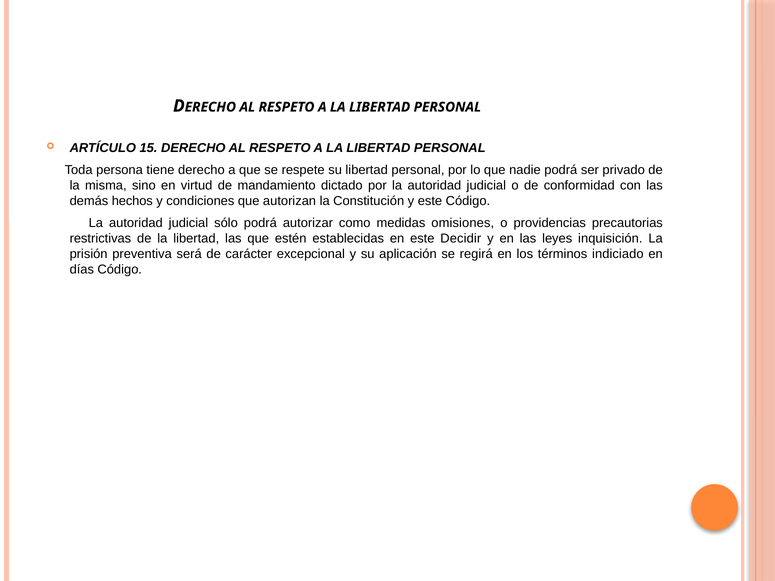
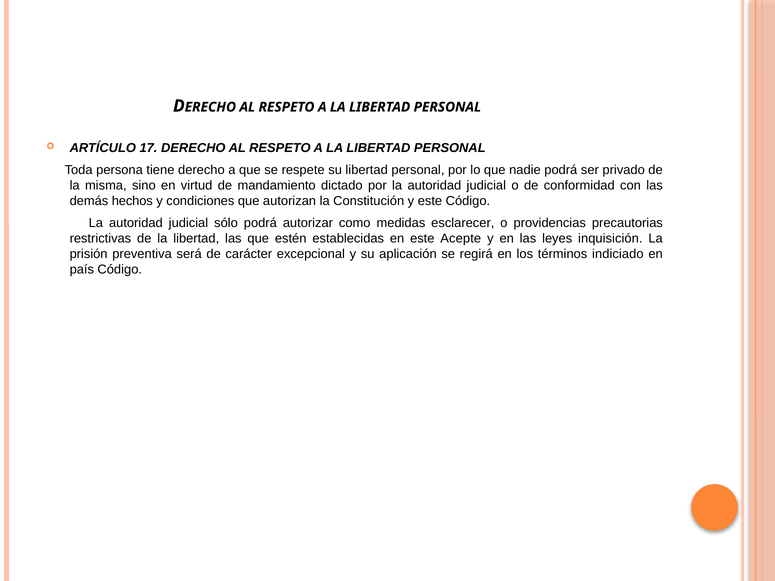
15: 15 -> 17 (148, 148)
omisiones: omisiones -> esclarecer (463, 223)
Decidir: Decidir -> Acepte (461, 239)
días: días -> país (82, 270)
